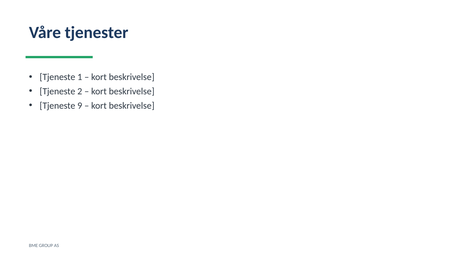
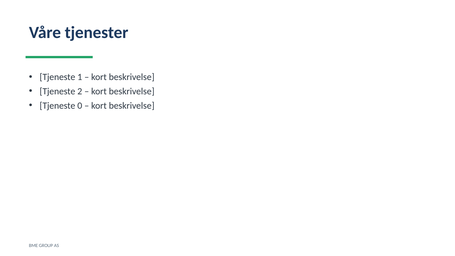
9: 9 -> 0 (80, 106)
